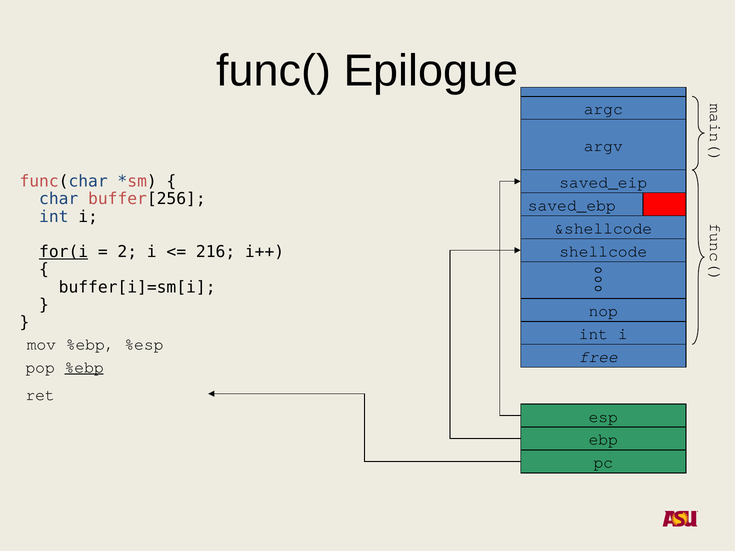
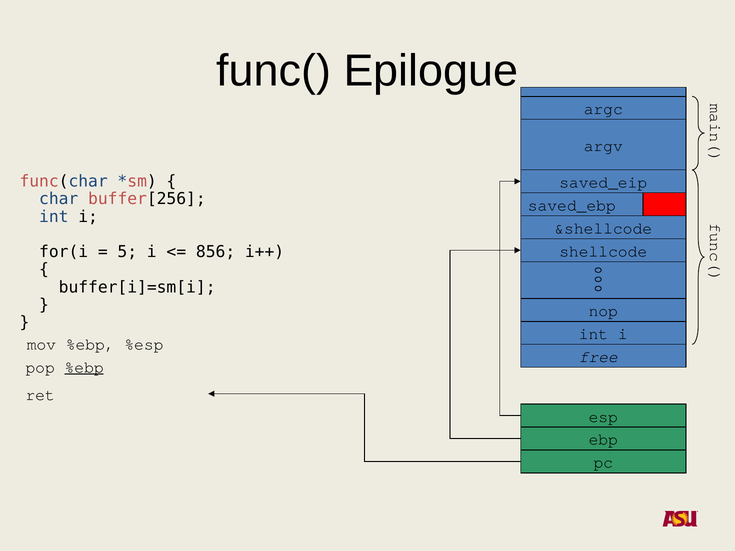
for(i underline: present -> none (64, 252)
2: 2 -> 5 (127, 252)
216: 216 -> 856 (216, 252)
